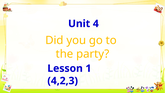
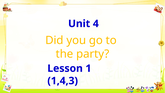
4,2,3: 4,2,3 -> 1,4,3 (63, 81)
